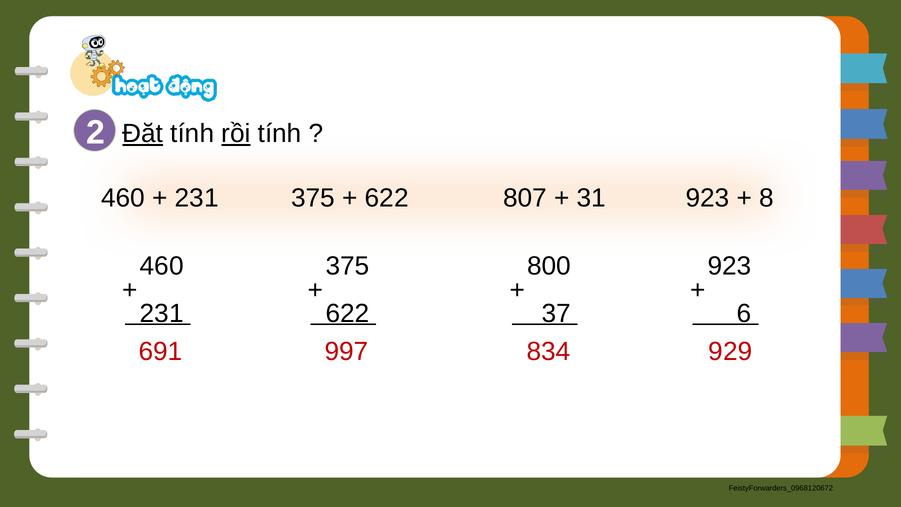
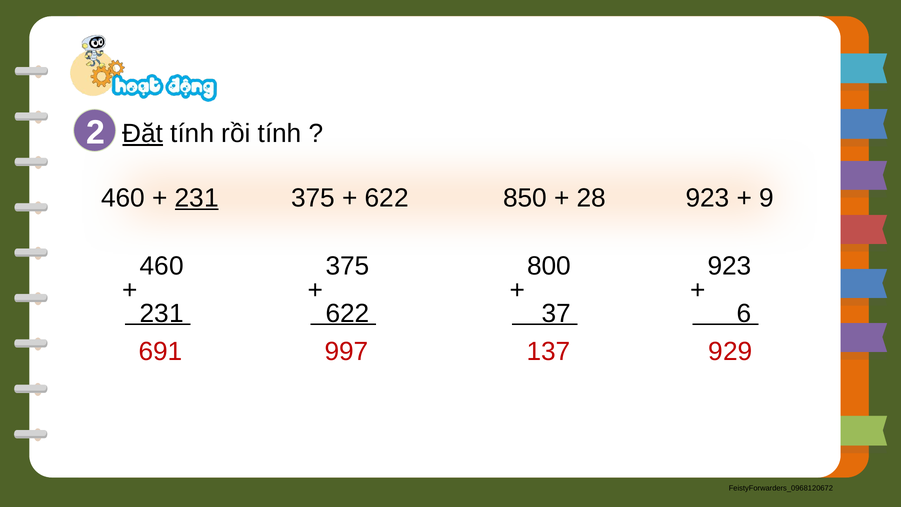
rồi underline: present -> none (236, 134)
231 underline: none -> present (197, 198)
807: 807 -> 850 (525, 198)
31: 31 -> 28 (591, 198)
8: 8 -> 9 (767, 198)
834: 834 -> 137 (548, 351)
